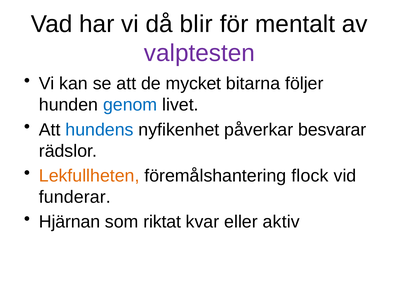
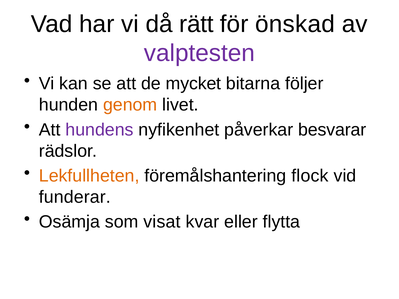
blir: blir -> rätt (196, 24)
mentalt: mentalt -> önskad (295, 24)
genom colour: blue -> orange (130, 105)
hundens colour: blue -> purple (100, 130)
Hjärnan: Hjärnan -> Osämja (69, 222)
riktat: riktat -> visat (162, 222)
aktiv: aktiv -> flytta (281, 222)
